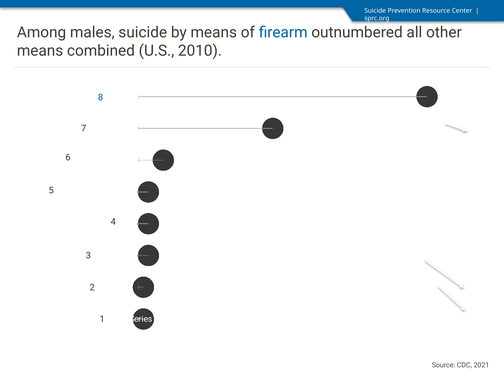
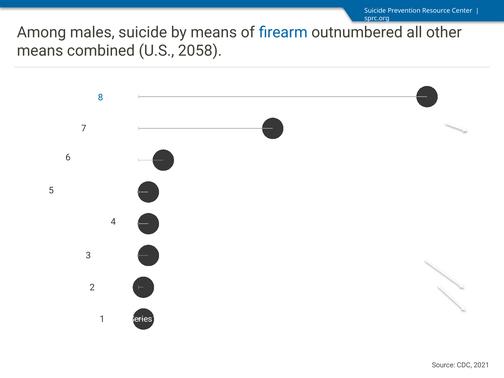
2010: 2010 -> 2058 (200, 51)
